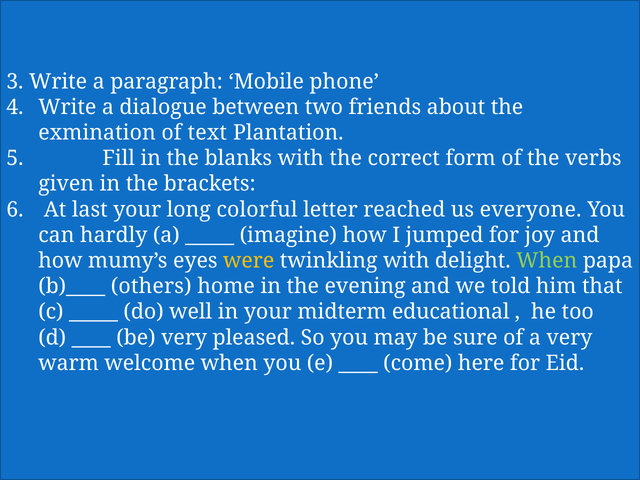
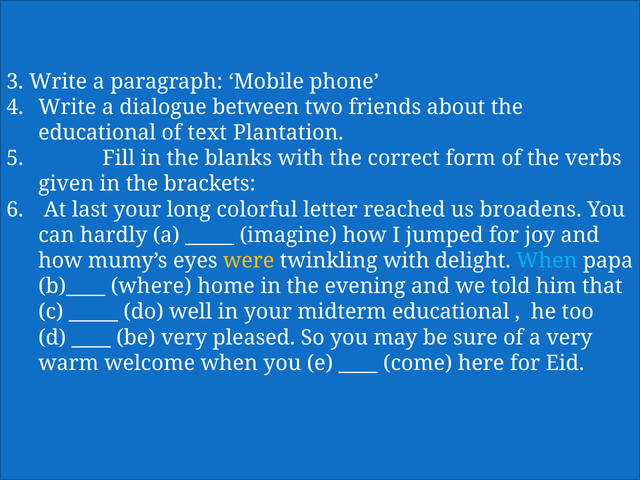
exmination: exmination -> educational (97, 133)
everyone: everyone -> broadens (531, 209)
When colour: light green -> light blue (547, 261)
others: others -> where (151, 286)
